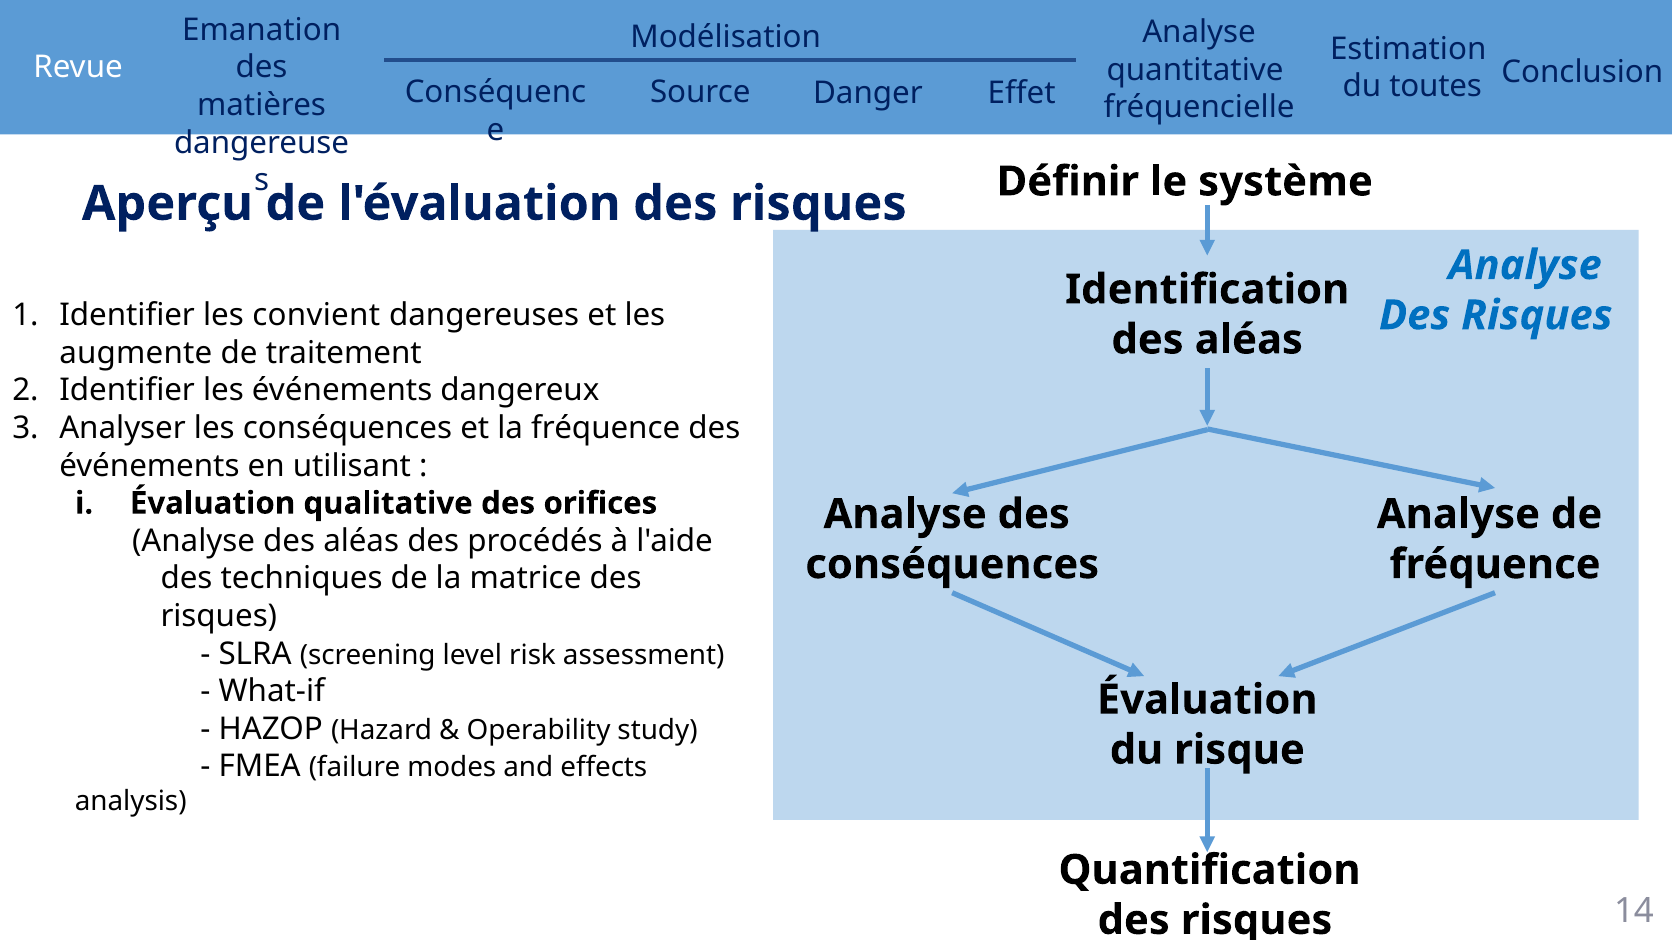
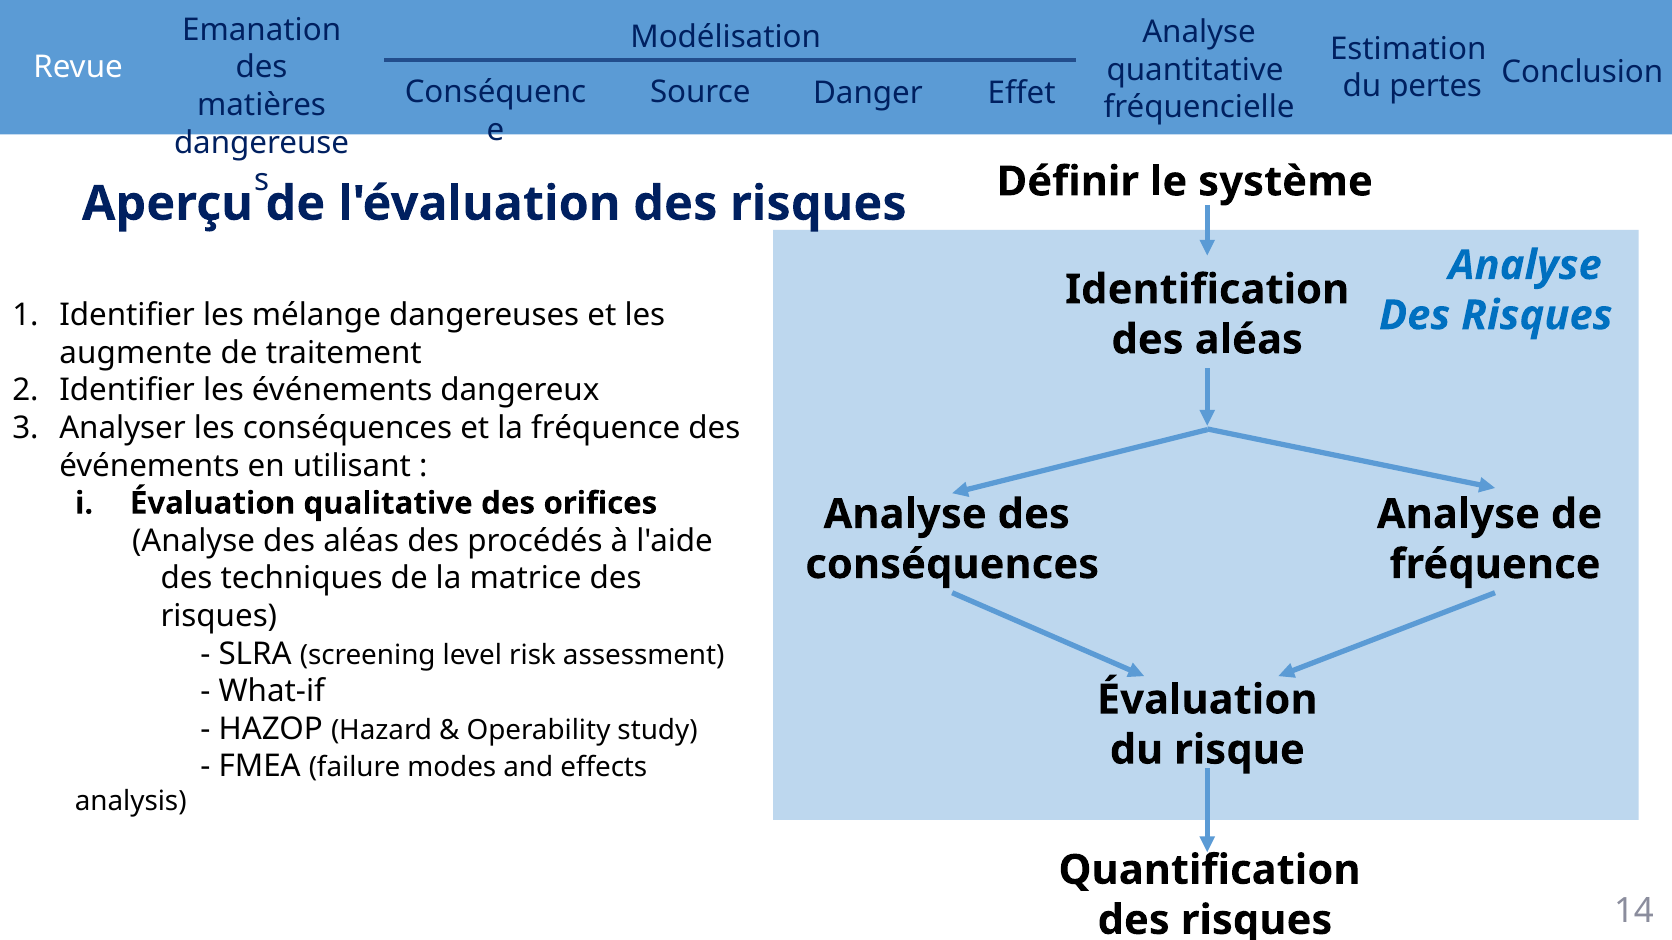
toutes: toutes -> pertes (1436, 87)
convient: convient -> mélange (316, 315)
